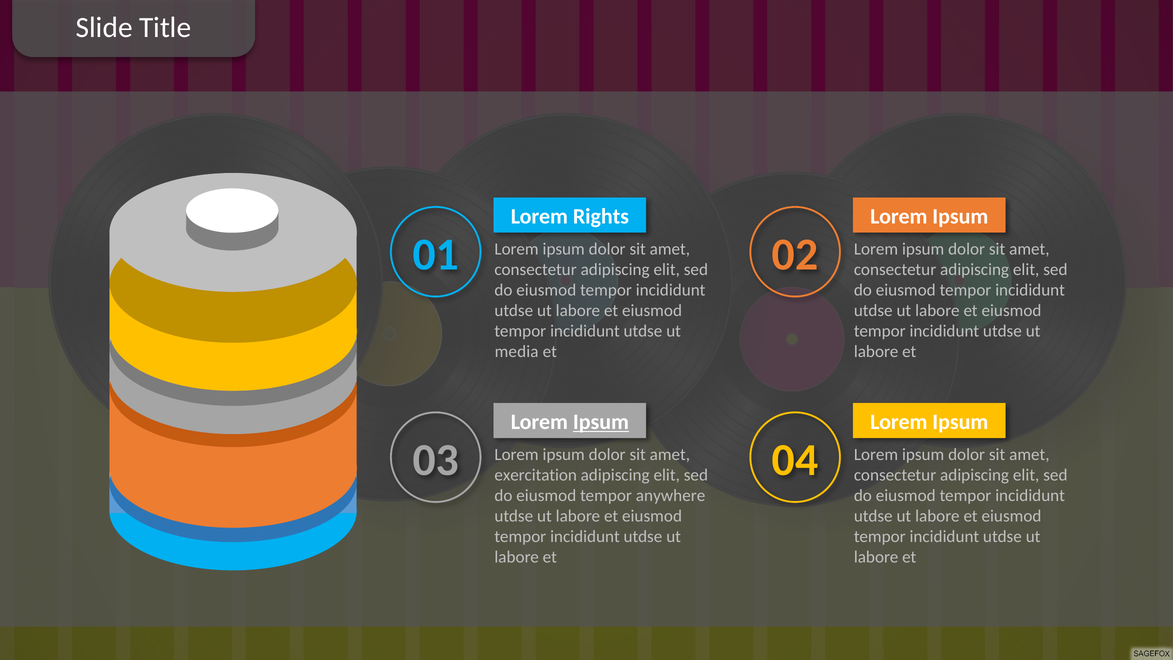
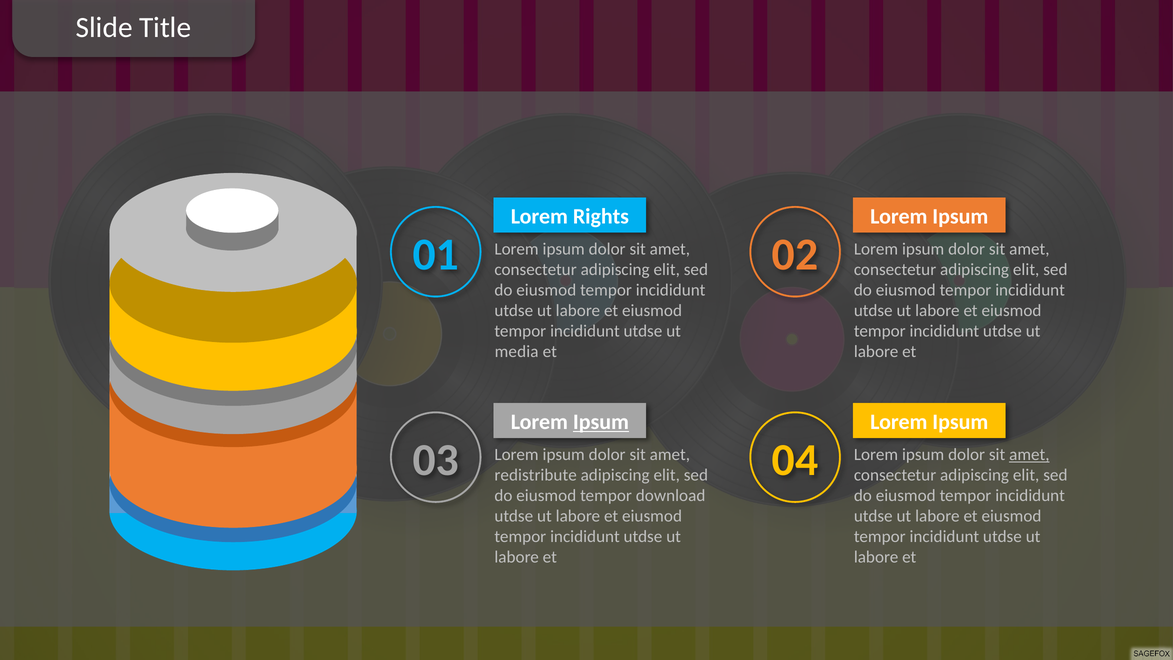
amet underline: none -> present (1029, 454)
exercitation: exercitation -> redistribute (536, 475)
anywhere: anywhere -> download (671, 495)
